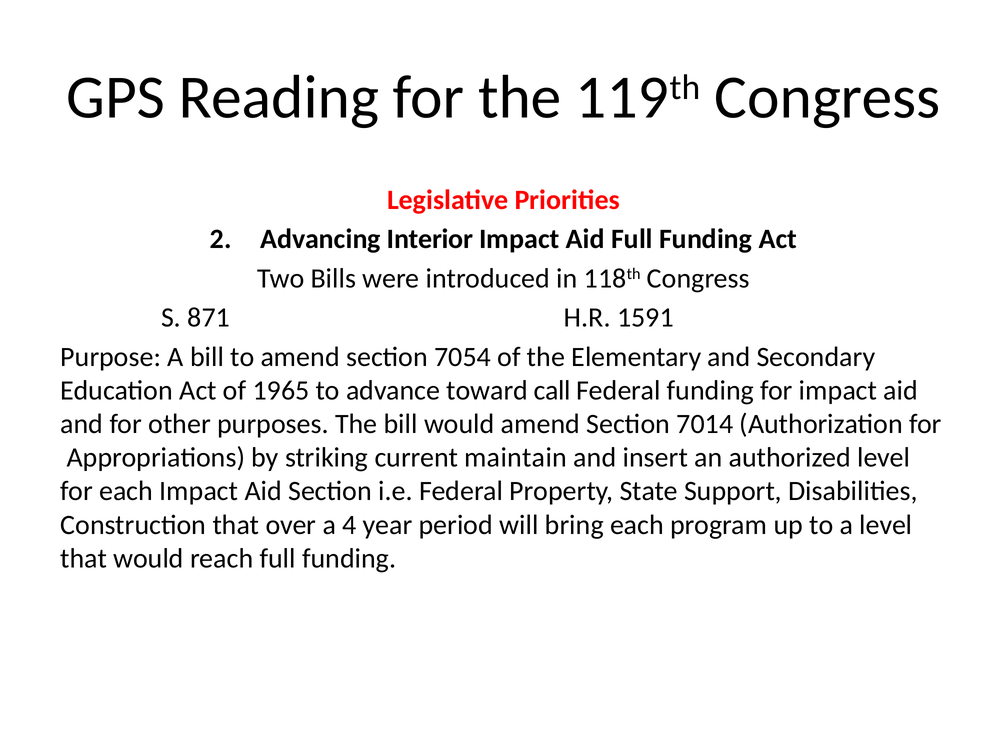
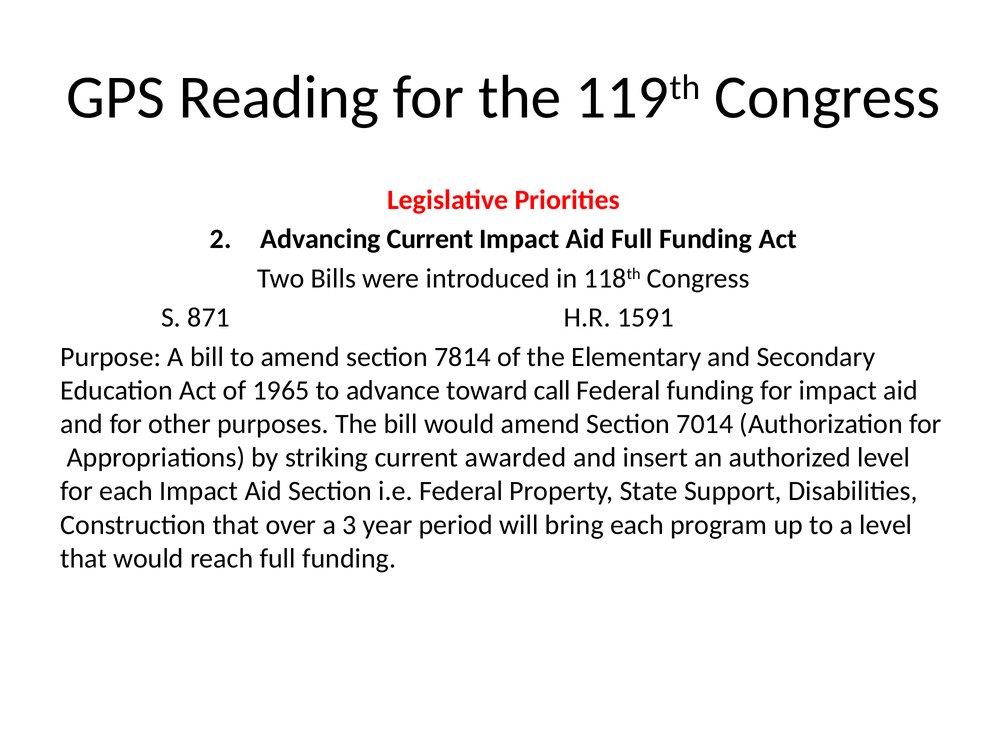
Advancing Interior: Interior -> Current (430, 239)
7054: 7054 -> 7814 (463, 357)
maintain: maintain -> awarded (516, 458)
4: 4 -> 3 (349, 525)
